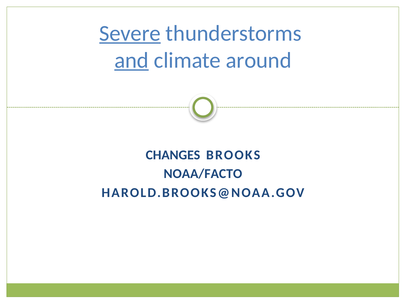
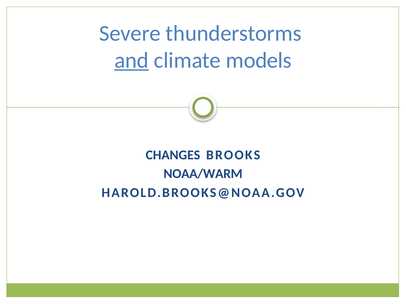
Severe underline: present -> none (130, 33)
around: around -> models (259, 60)
NOAA/FACTO: NOAA/FACTO -> NOAA/WARM (203, 174)
